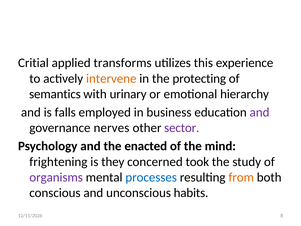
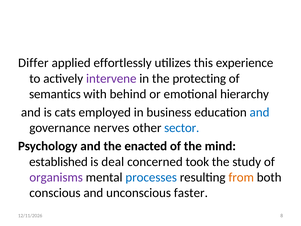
Critial: Critial -> Differ (33, 63)
transforms: transforms -> effortlessly (123, 63)
intervene colour: orange -> purple (111, 78)
urinary: urinary -> behind (128, 94)
falls: falls -> cats (65, 112)
and colour: purple -> blue (260, 112)
sector colour: purple -> blue (182, 128)
frightening: frightening -> established (58, 162)
they: they -> deal (113, 162)
habits: habits -> faster (191, 193)
